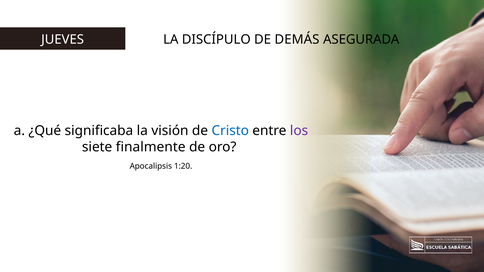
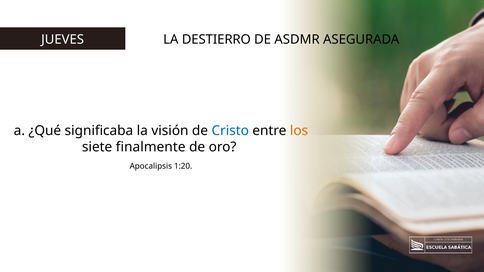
DISCÍPULO: DISCÍPULO -> DESTIERRO (216, 39)
DEMÁS: DEMÁS -> ASDMR (297, 39)
los colour: purple -> orange (299, 131)
